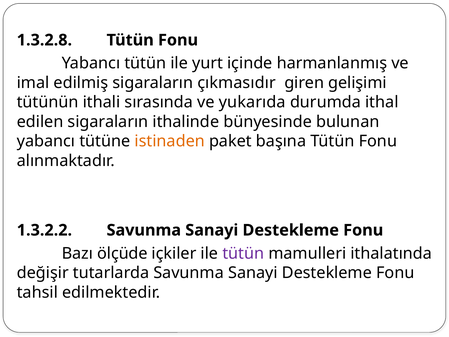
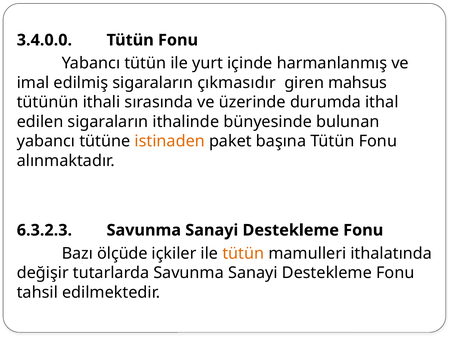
1.3.2.8: 1.3.2.8 -> 3.4.0.0 (44, 40)
gelişimi: gelişimi -> mahsus (358, 83)
yukarıda: yukarıda -> üzerinde (252, 102)
1.3.2.2: 1.3.2.2 -> 6.3.2.3 (44, 230)
tütün colour: purple -> orange (243, 253)
